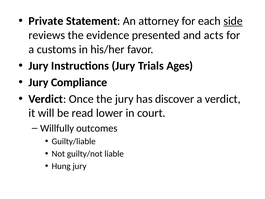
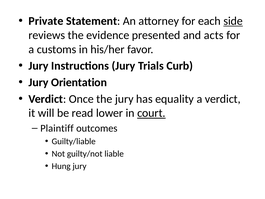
Ages: Ages -> Curb (180, 66)
Compliance: Compliance -> Orientation (79, 82)
discover: discover -> equality (175, 99)
court underline: none -> present (151, 113)
Willfully: Willfully -> Plaintiff (57, 128)
